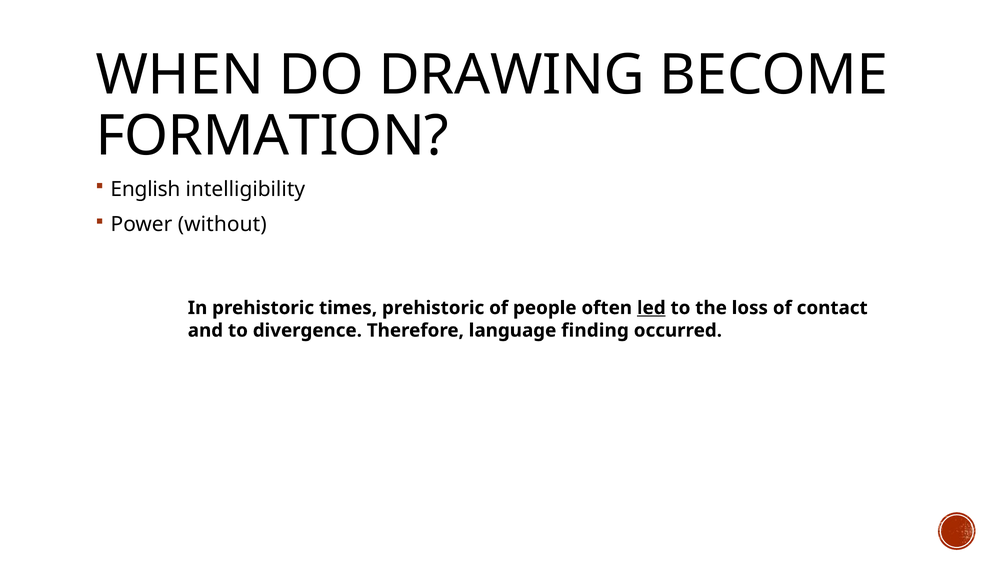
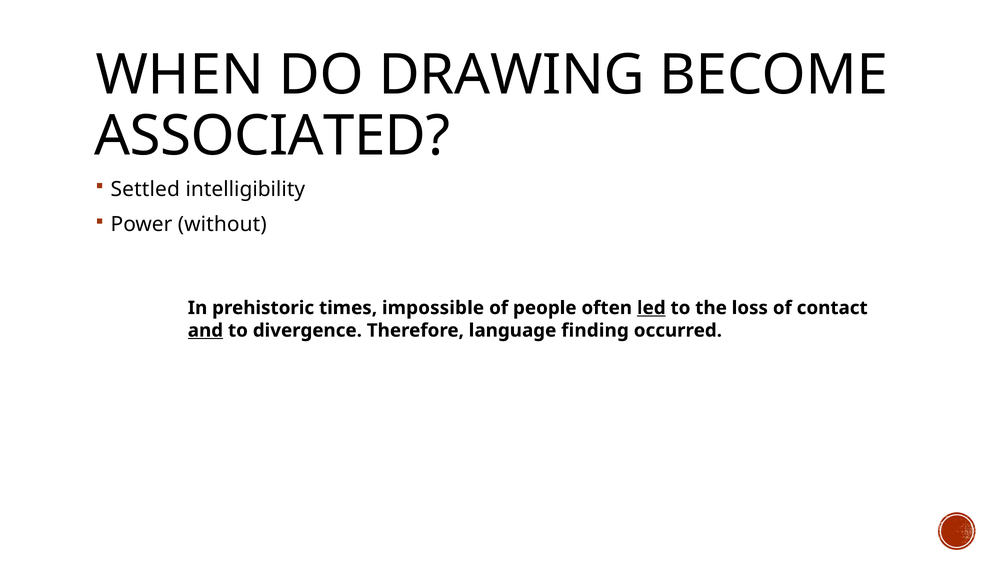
FORMATION: FORMATION -> ASSOCIATED (272, 136)
English: English -> Settled (145, 189)
times prehistoric: prehistoric -> impossible (433, 308)
and underline: none -> present (205, 331)
